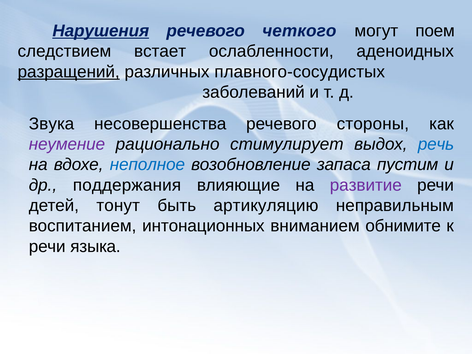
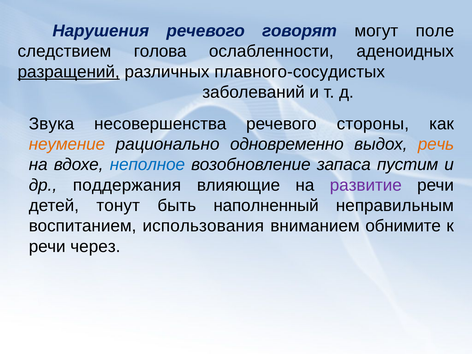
Нарушения underline: present -> none (101, 31)
четкого: четкого -> говорят (299, 31)
поем: поем -> поле (435, 31)
встает: встает -> голова (160, 51)
неумение colour: purple -> orange (67, 144)
стимулирует: стимулирует -> одновременно (287, 144)
речь colour: blue -> orange (436, 144)
артикуляцию: артикуляцию -> наполненный (266, 206)
интонационных: интонационных -> использования (203, 226)
языка: языка -> через (95, 246)
